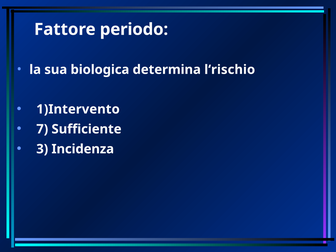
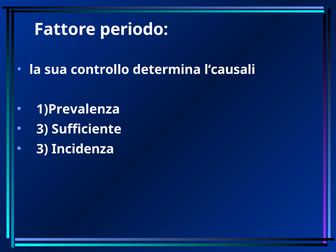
biologica: biologica -> controllo (100, 70)
l‘rischio: l‘rischio -> l‘causali (230, 70)
1)Intervento: 1)Intervento -> 1)Prevalenza (78, 109)
7: 7 -> 3 (42, 129)
